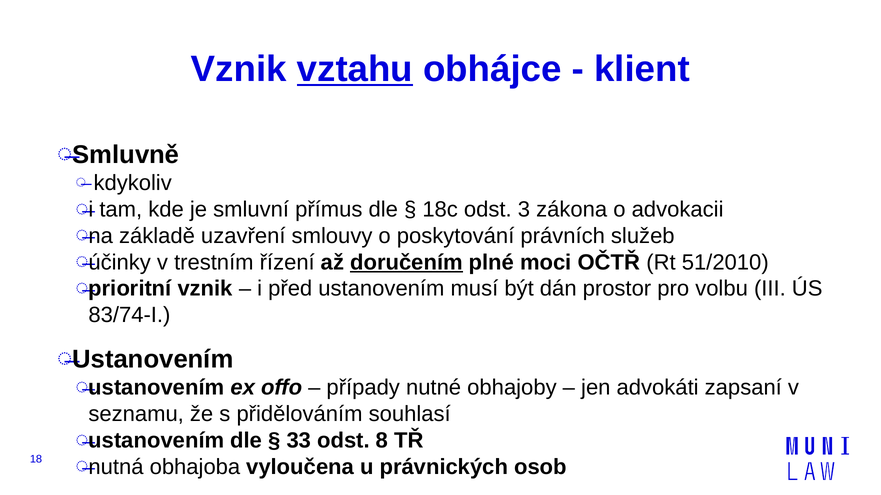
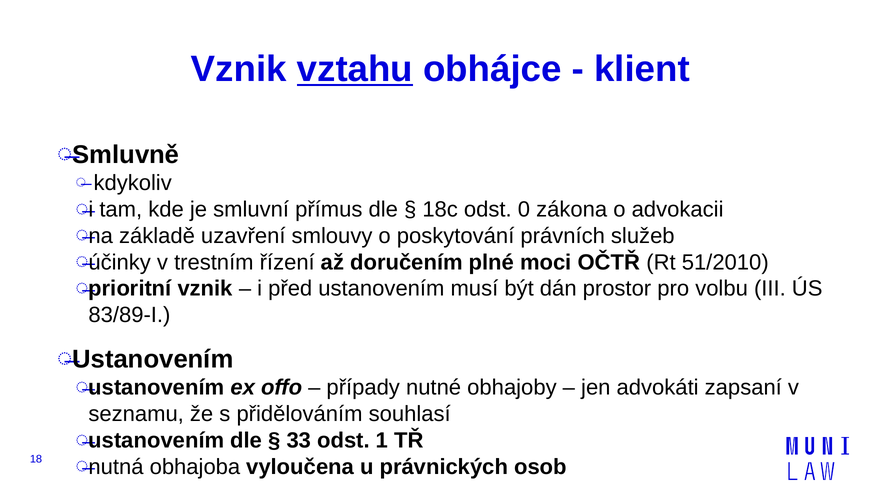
3: 3 -> 0 (524, 210)
doručením underline: present -> none (407, 263)
83/74-I: 83/74-I -> 83/89-I (129, 315)
8: 8 -> 1 (382, 441)
